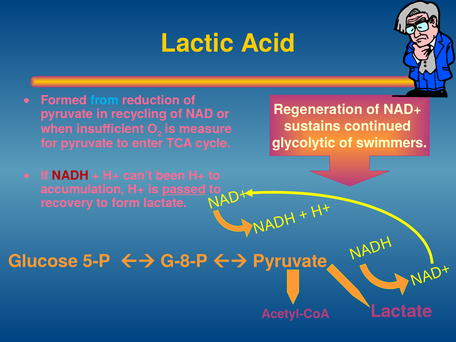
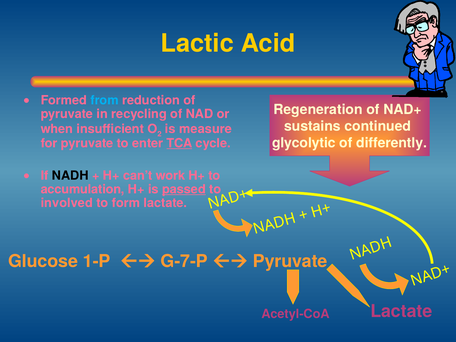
swimmers: swimmers -> differently (392, 143)
TCA underline: none -> present (179, 143)
NADH colour: red -> black (70, 176)
been: been -> work (171, 176)
recovery: recovery -> involved (67, 203)
5-P: 5-P -> 1-P (97, 261)
G-8-P: G-8-P -> G-7-P (184, 261)
